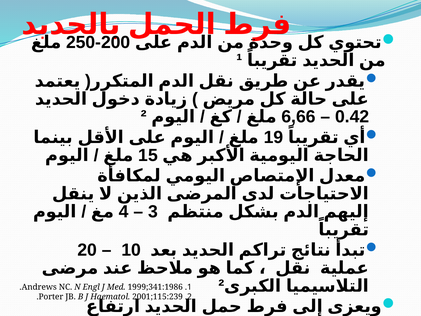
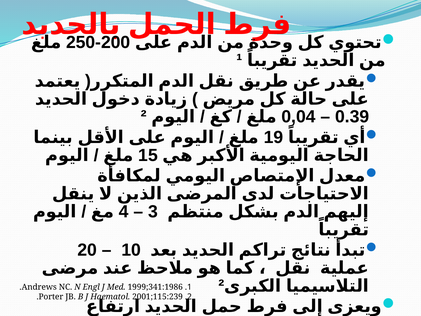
6,66: 6,66 -> 0,04 (299, 117)
0.42: 0.42 -> 0.39 (352, 117)
